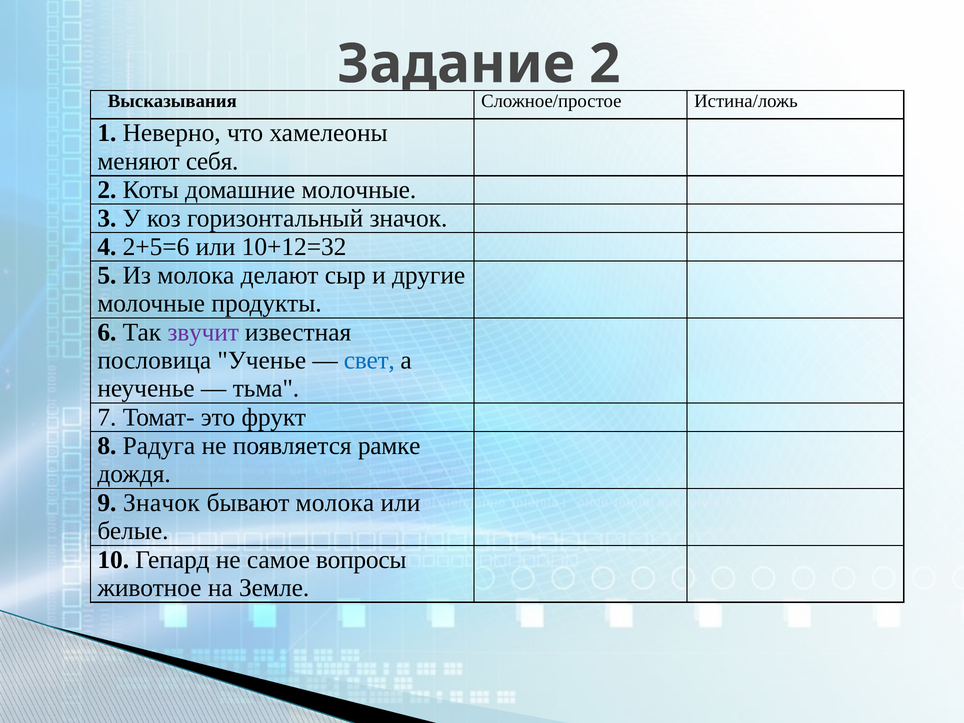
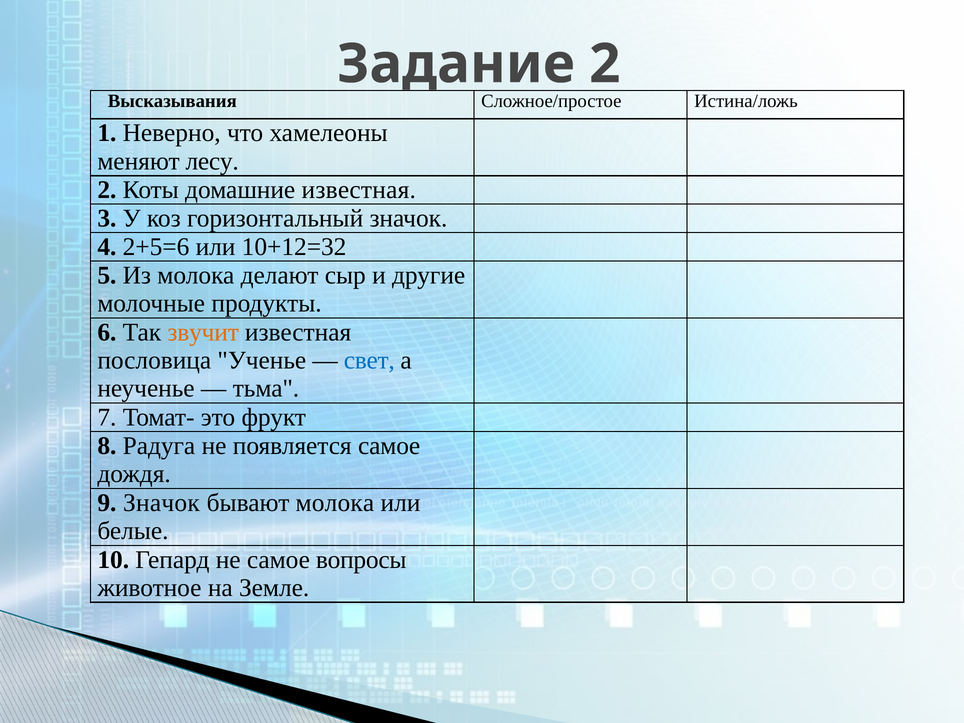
себя: себя -> лесу (212, 161)
домашние молочные: молочные -> известная (359, 190)
звучит colour: purple -> orange (203, 332)
появляется рамке: рамке -> самое (389, 446)
